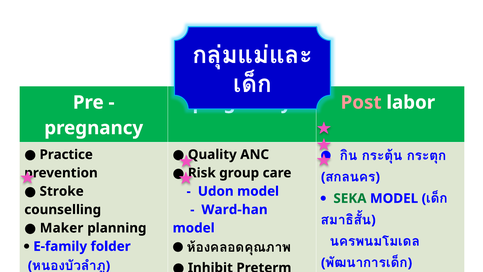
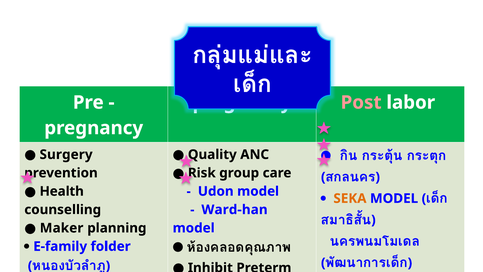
Practice: Practice -> Surgery (66, 154)
Stroke: Stroke -> Health (62, 191)
SEKA colour: green -> orange (350, 198)
